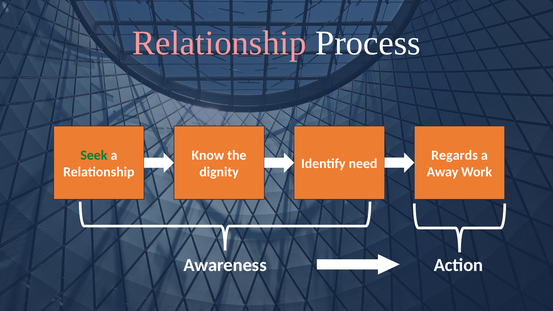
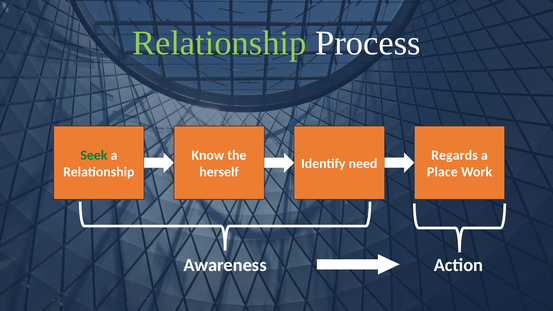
Relationship colour: pink -> light green (219, 43)
dignity: dignity -> herself (219, 172)
Away: Away -> Place (442, 172)
